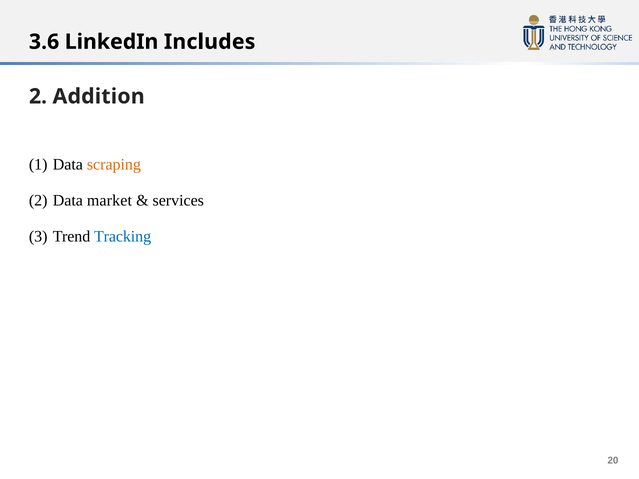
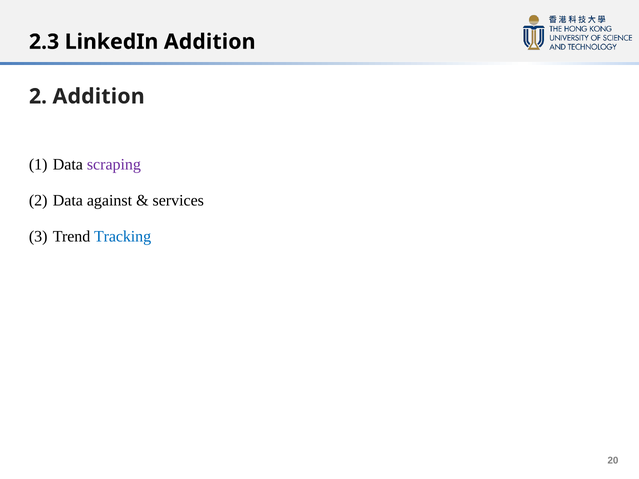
3.6: 3.6 -> 2.3 (44, 42)
LinkedIn Includes: Includes -> Addition (210, 42)
scraping colour: orange -> purple (114, 165)
market: market -> against (110, 201)
